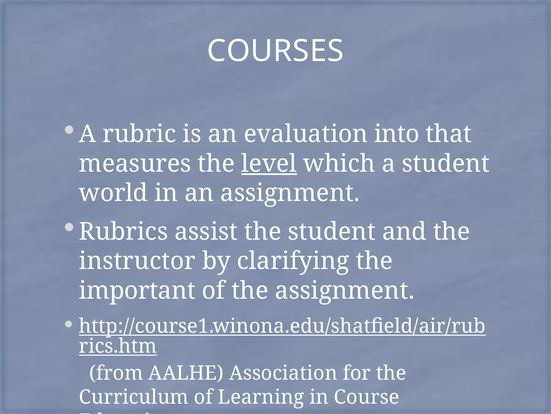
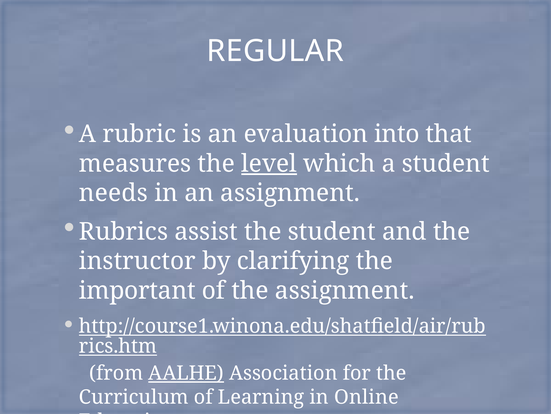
COURSES: COURSES -> REGULAR (275, 51)
world: world -> needs (113, 193)
AALHE underline: none -> present (186, 373)
Course: Course -> Online (367, 397)
